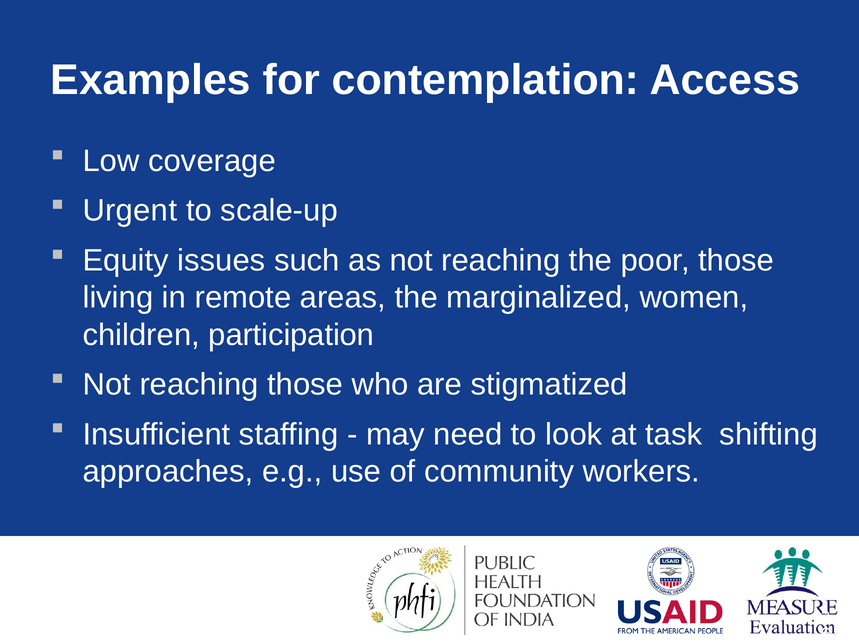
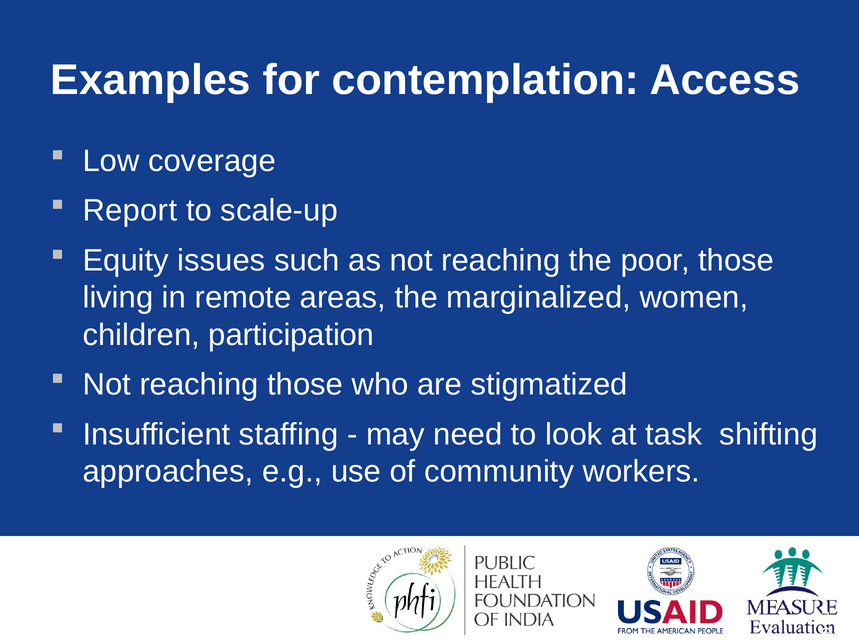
Urgent: Urgent -> Report (130, 211)
